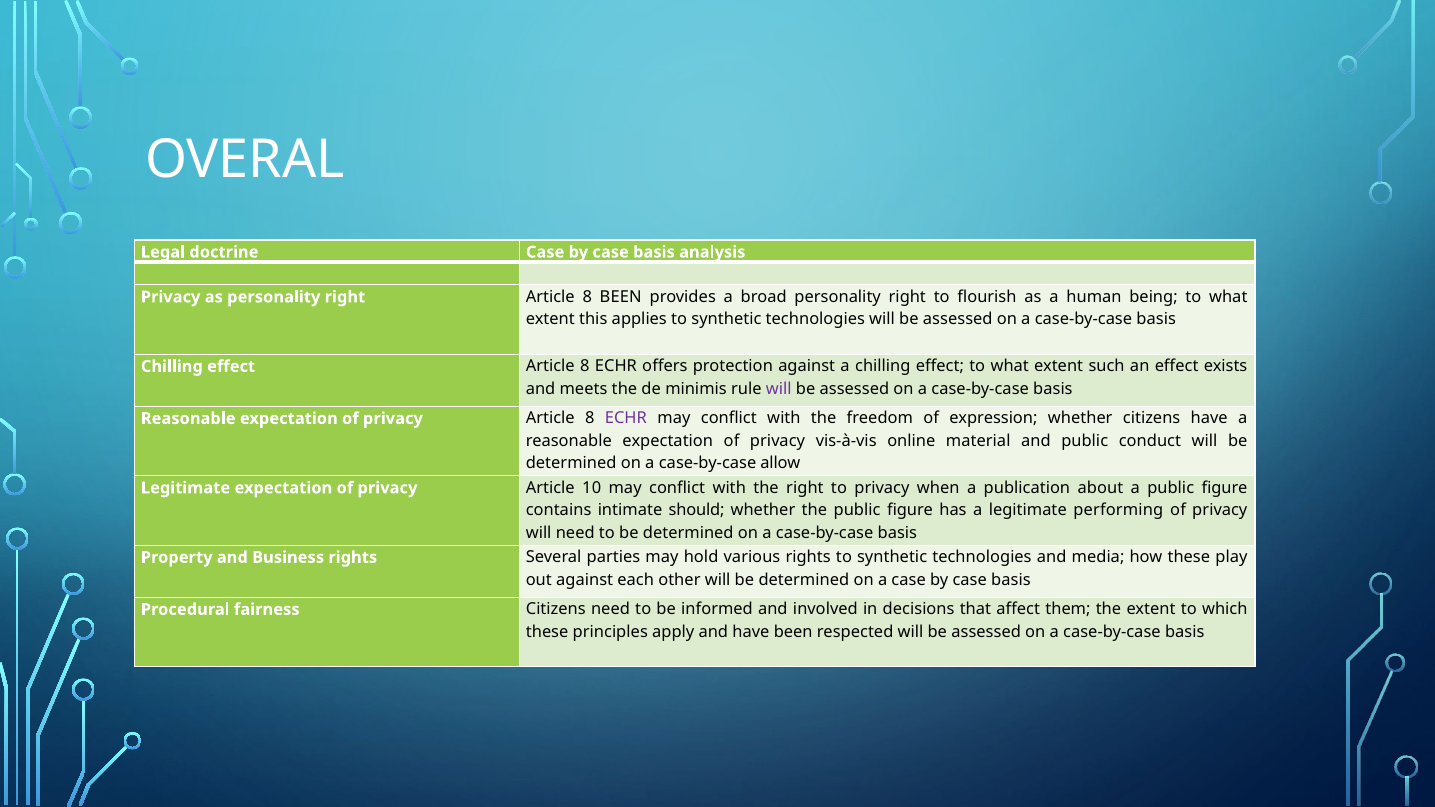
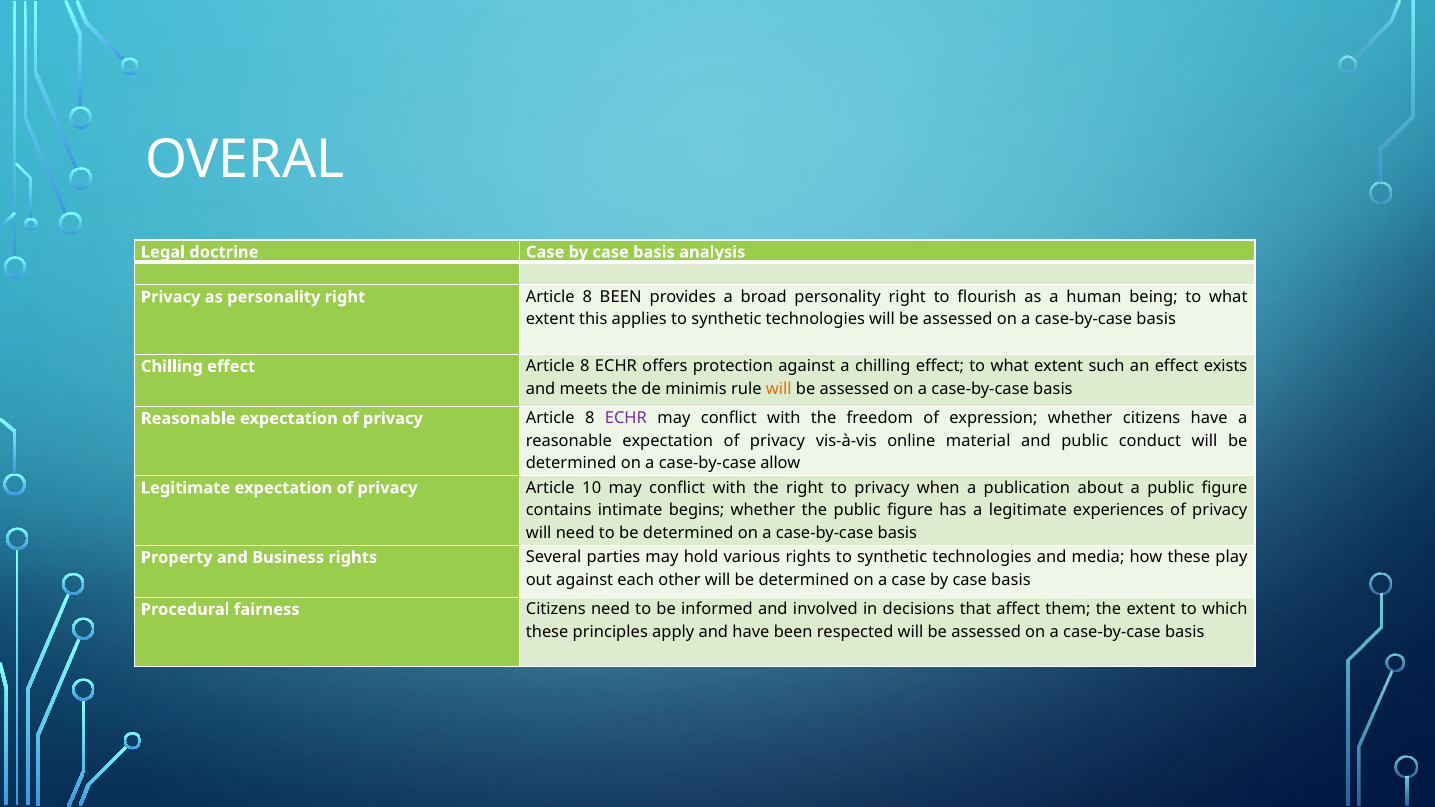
will colour: purple -> orange (779, 389)
should: should -> begins (697, 510)
performing: performing -> experiences (1119, 510)
